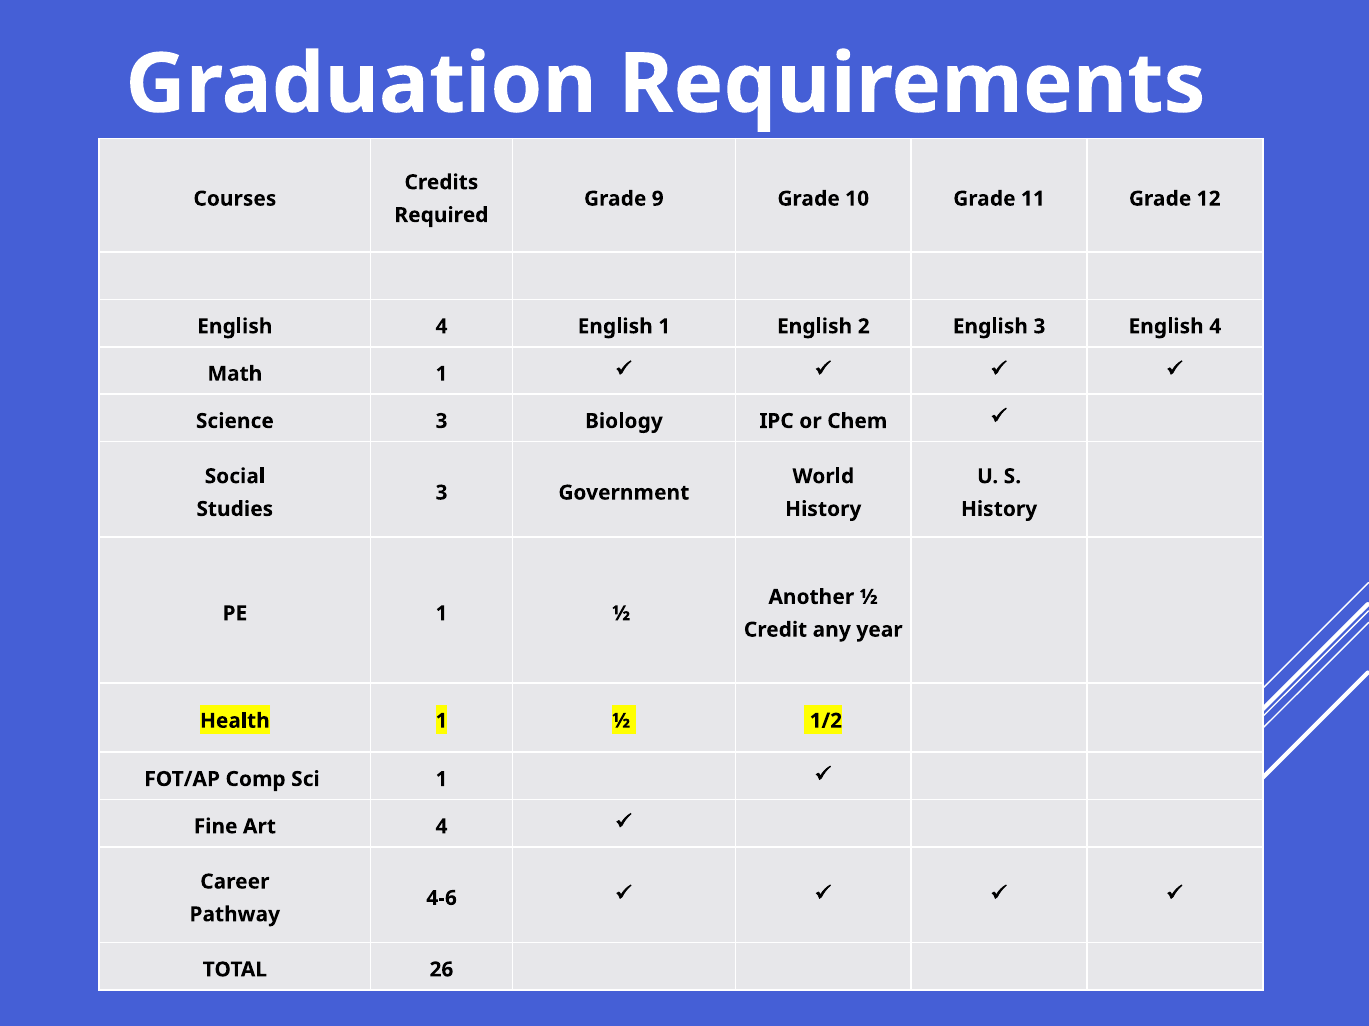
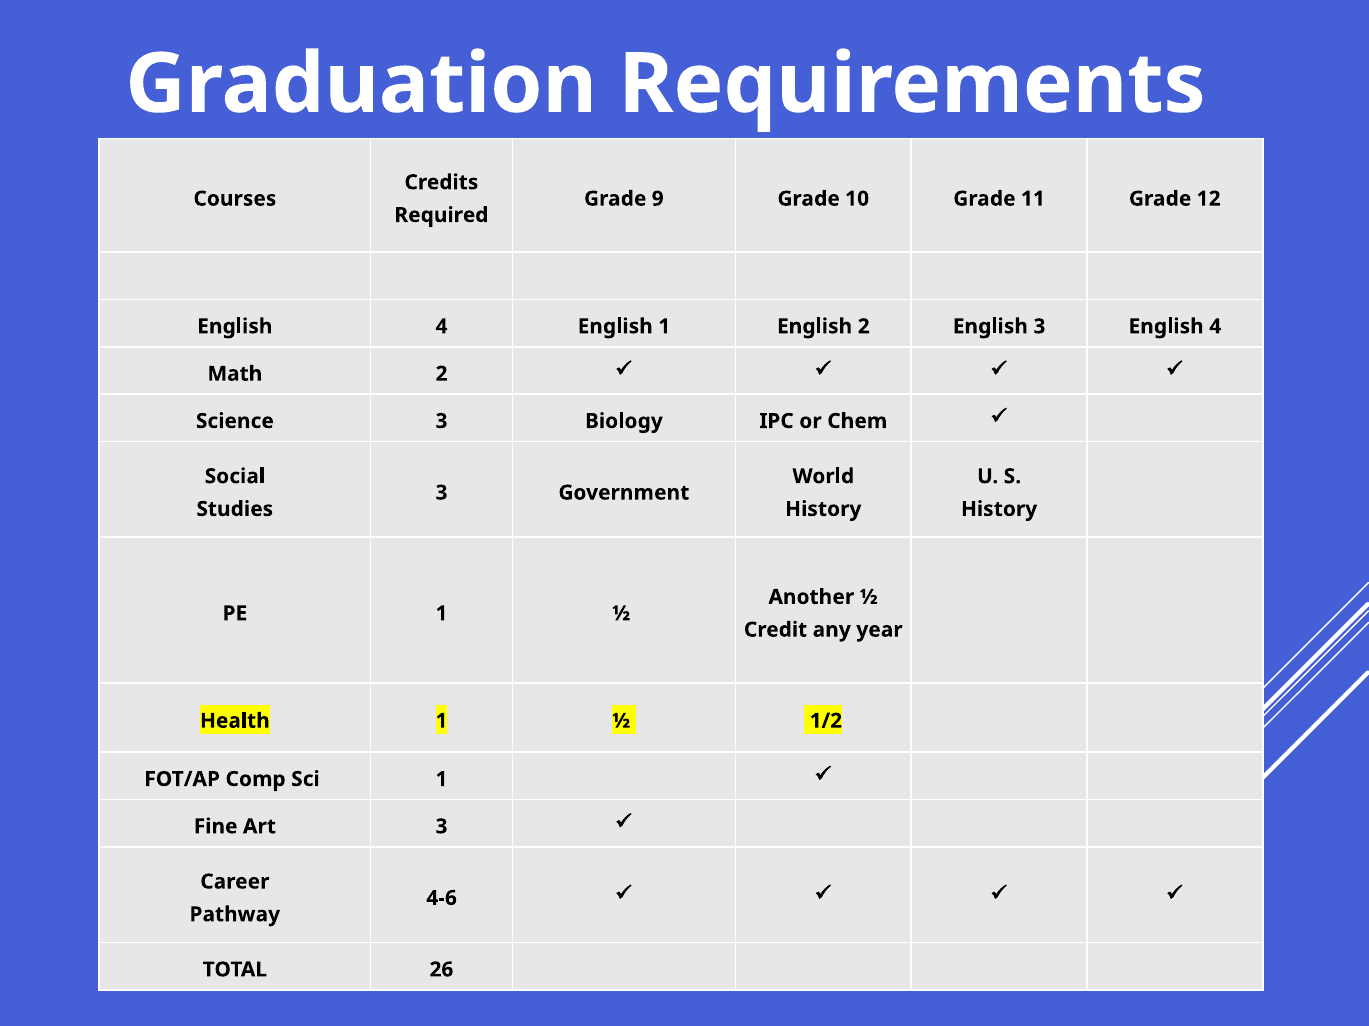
Math 1: 1 -> 2 (442, 374)
Art 4: 4 -> 3 (442, 827)
